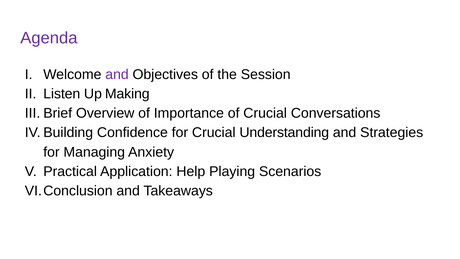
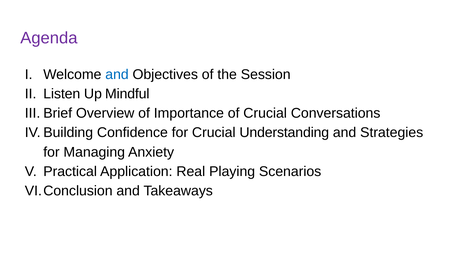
and colour: purple -> blue (117, 74)
Making: Making -> Mindful (127, 94)
Help: Help -> Real (191, 171)
